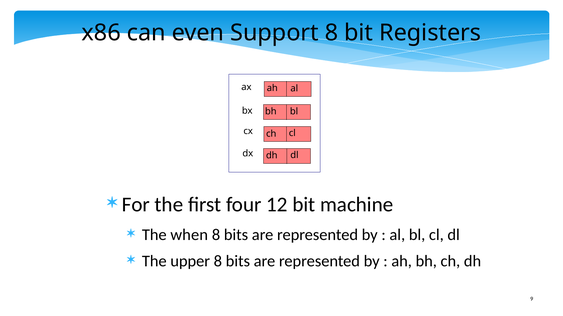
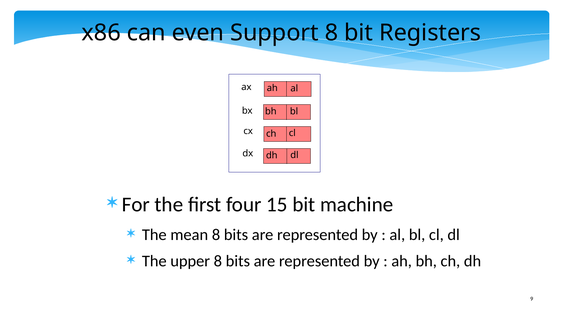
12: 12 -> 15 (277, 205)
when: when -> mean (189, 235)
